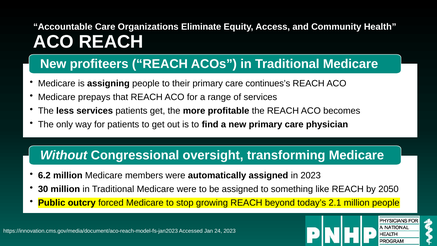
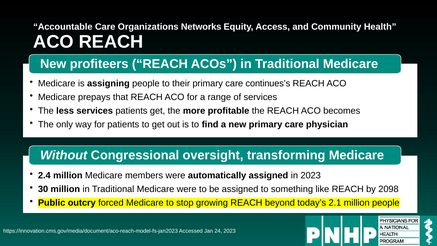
Eliminate: Eliminate -> Networks (201, 27)
6.2: 6.2 -> 2.4 (44, 175)
2050: 2050 -> 2098 (388, 189)
